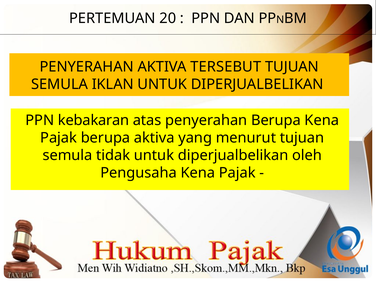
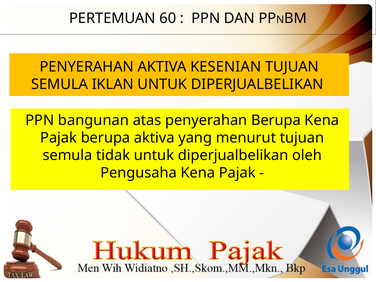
20: 20 -> 60 (168, 18)
TERSEBUT: TERSEBUT -> KESENIAN (226, 67)
kebakaran: kebakaran -> bangunan (93, 120)
